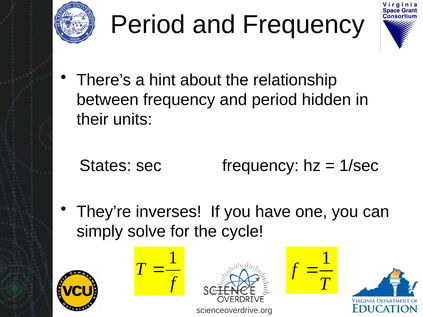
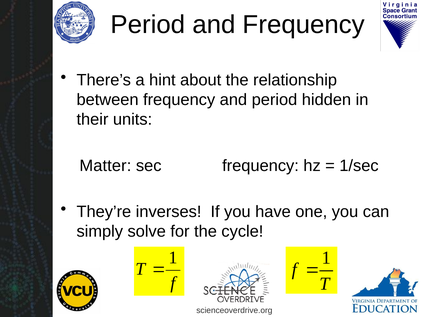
States: States -> Matter (105, 166)
